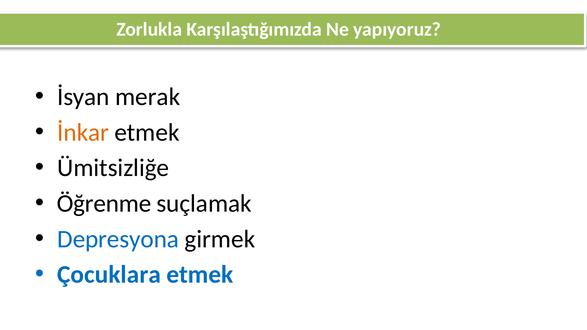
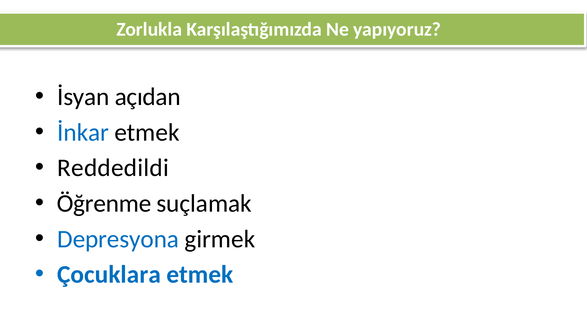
merak: merak -> açıdan (148, 97)
İnkar colour: orange -> blue (83, 132)
Ümitsizliğe: Ümitsizliğe -> Reddedildi (113, 168)
